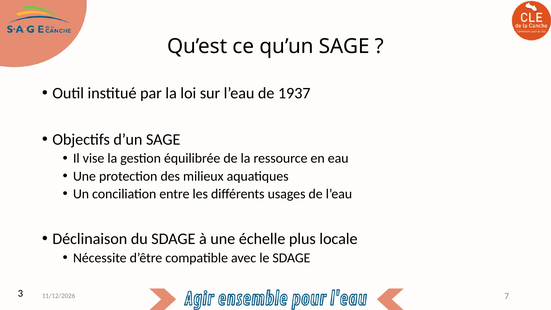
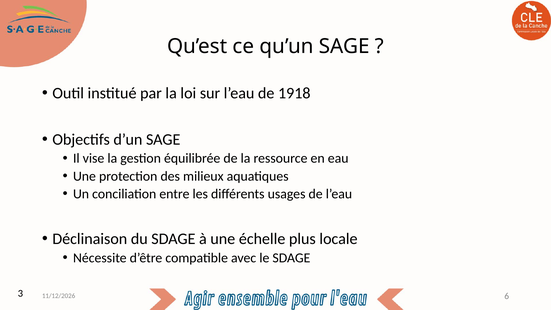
1937: 1937 -> 1918 (294, 93)
7: 7 -> 6 (507, 296)
